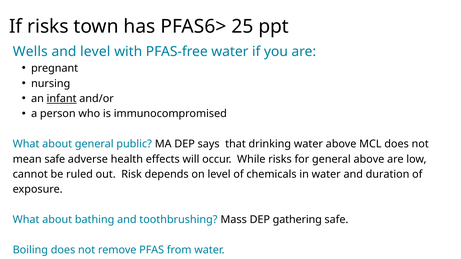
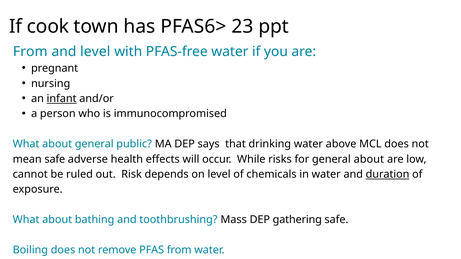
If risks: risks -> cook (48, 26)
25: 25 -> 23 (242, 26)
Wells: Wells -> From (30, 52)
general above: above -> about (369, 159)
duration underline: none -> present (388, 174)
